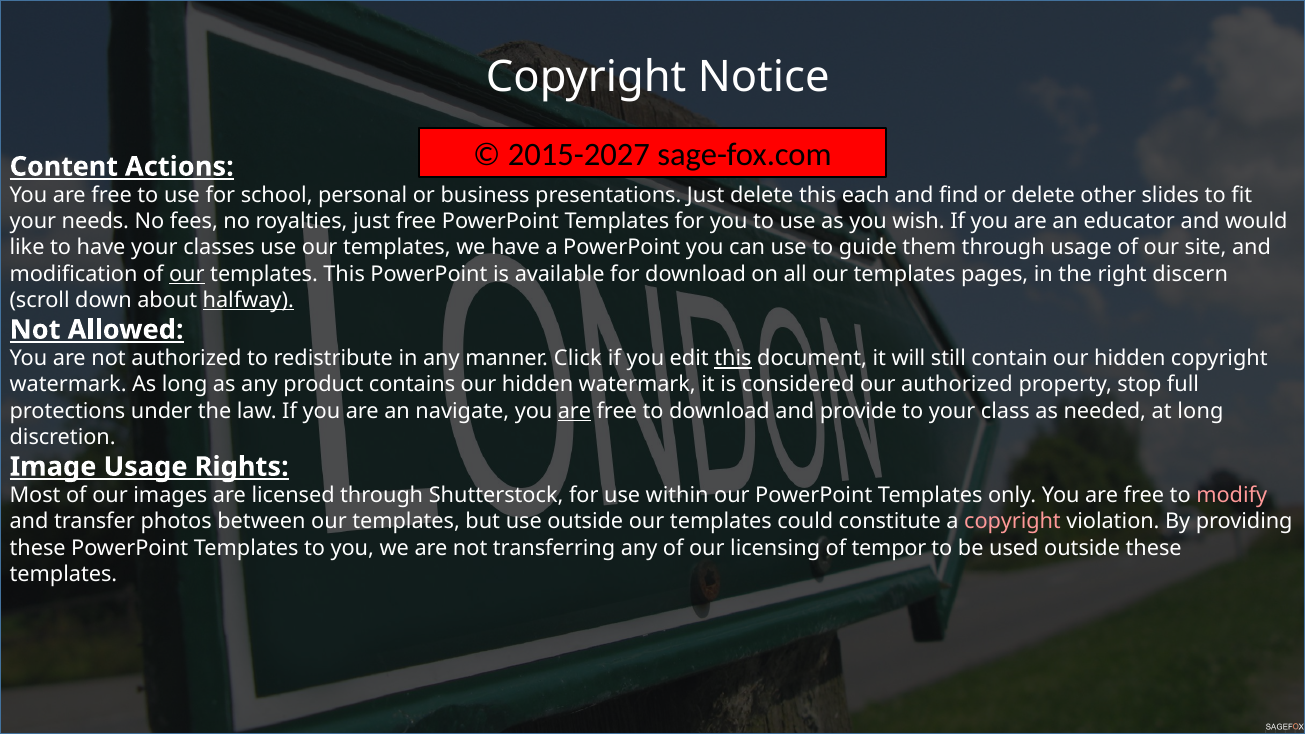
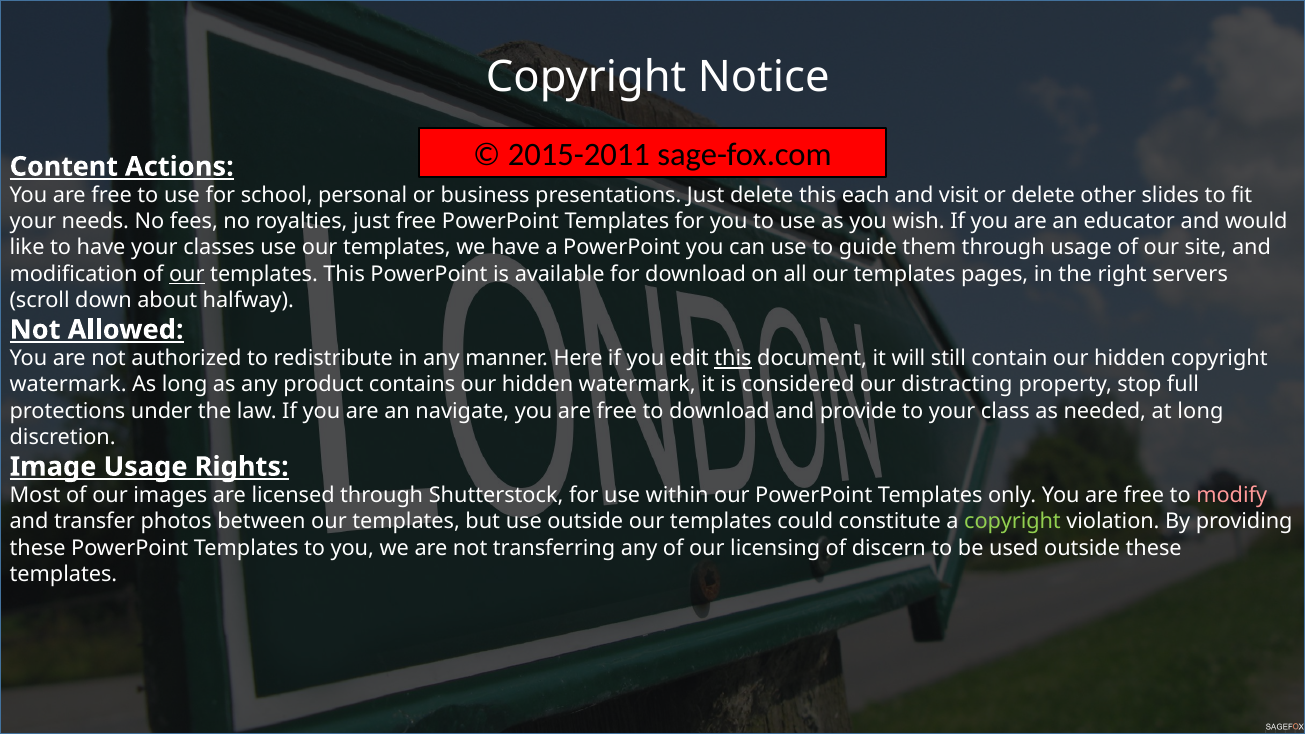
2015-2027: 2015-2027 -> 2015-2011 (579, 155)
find: find -> visit (959, 196)
discern: discern -> servers (1190, 274)
halfway underline: present -> none (248, 300)
Click: Click -> Here (578, 359)
our authorized: authorized -> distracting (957, 385)
are underline: present -> none (574, 411)
copyright colour: pink -> light green (1012, 522)
tempor: tempor -> discern (889, 548)
